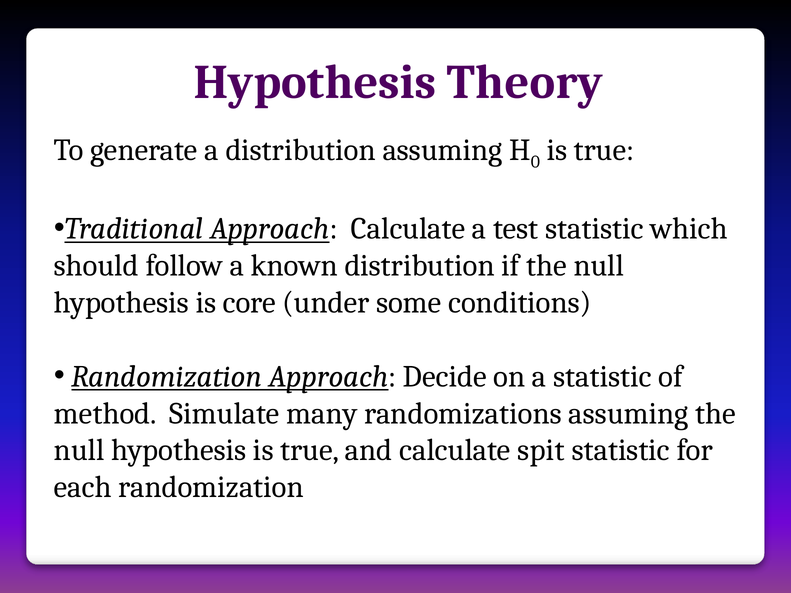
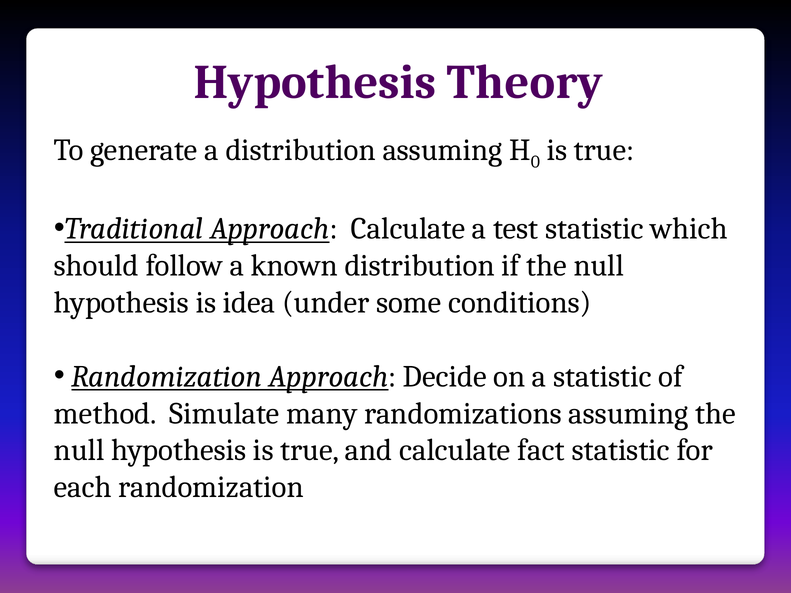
core: core -> idea (249, 303)
spit: spit -> fact (541, 450)
